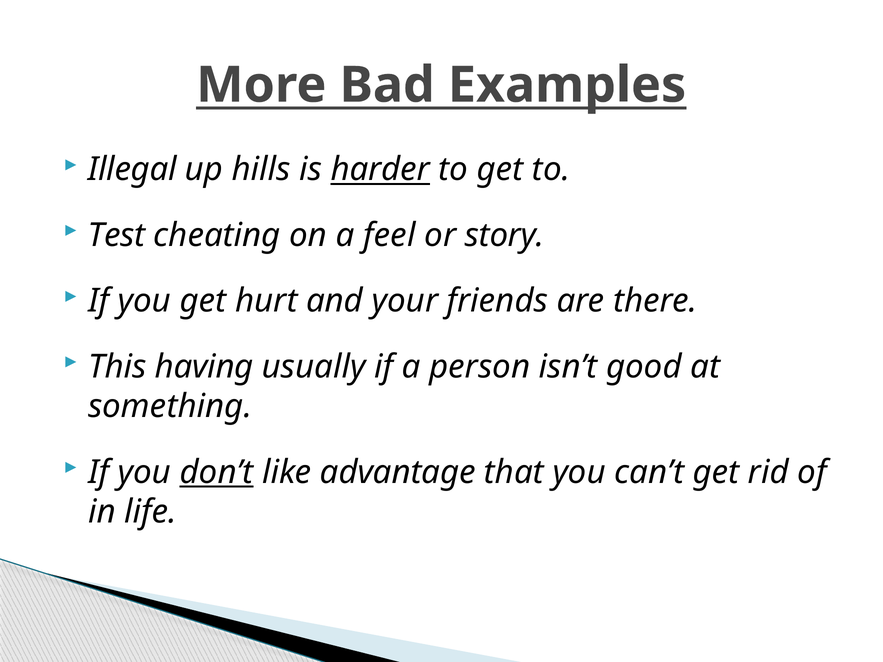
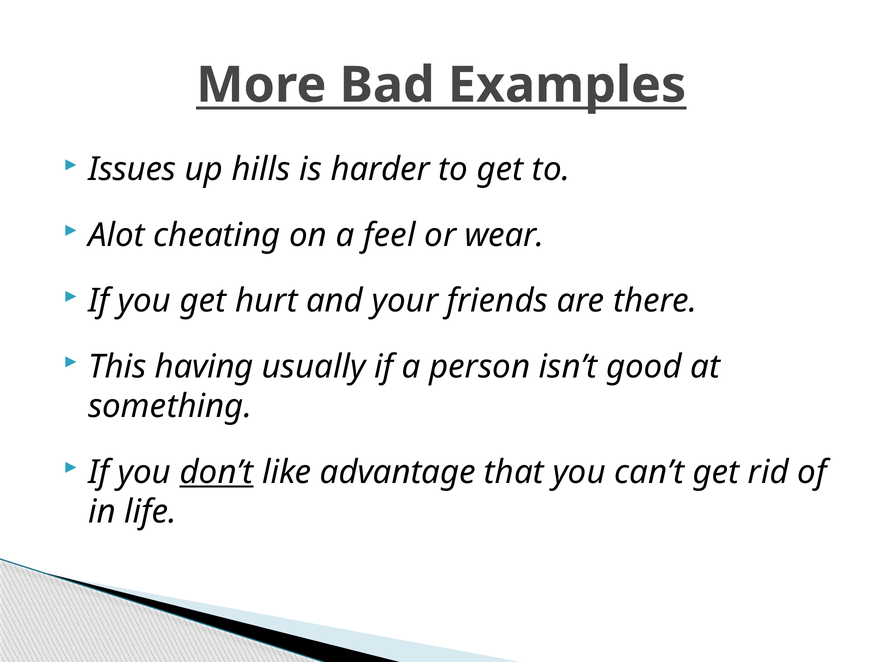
Illegal: Illegal -> Issues (132, 170)
harder underline: present -> none (380, 170)
Test: Test -> Alot (116, 235)
story: story -> wear (505, 235)
